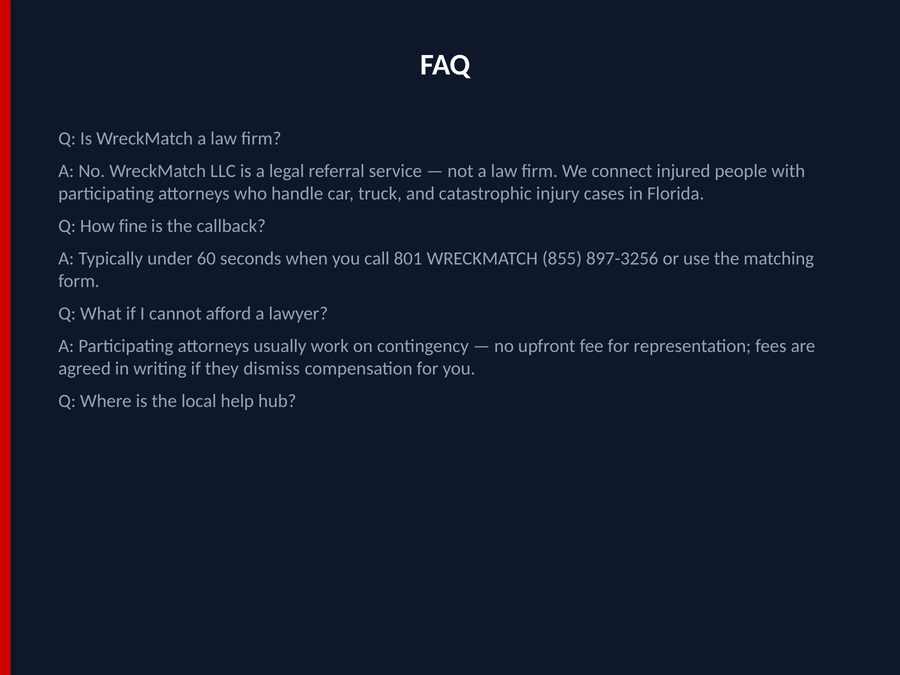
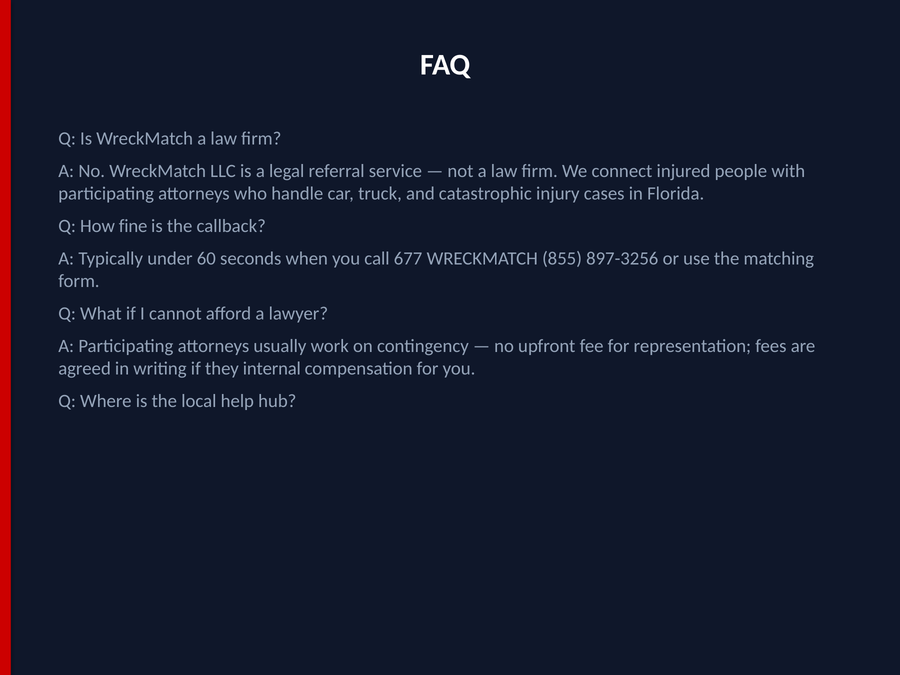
801: 801 -> 677 (408, 258)
dismiss: dismiss -> internal (272, 368)
